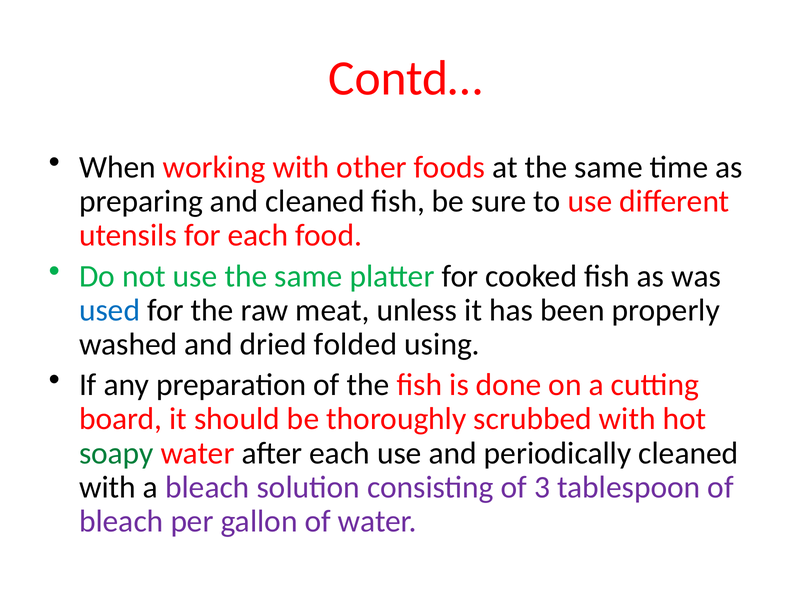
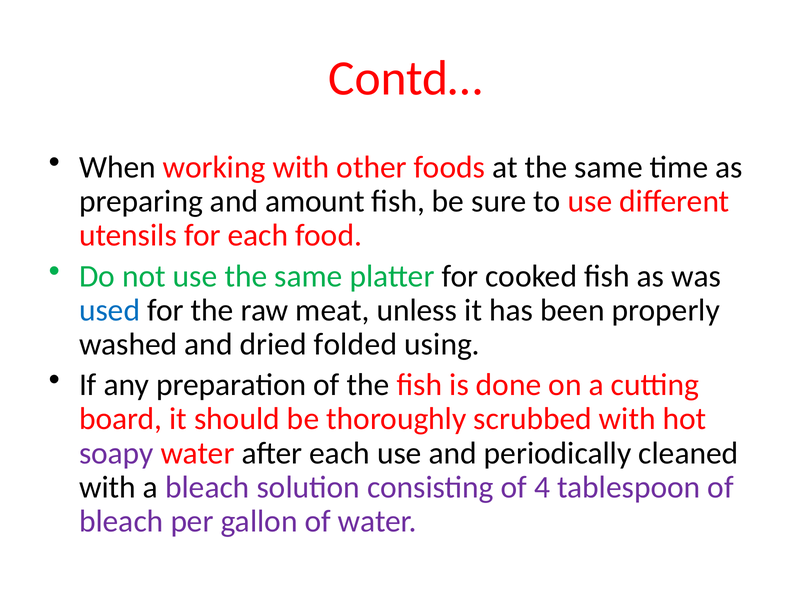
and cleaned: cleaned -> amount (315, 201)
soapy colour: green -> purple (116, 453)
3: 3 -> 4 (542, 487)
